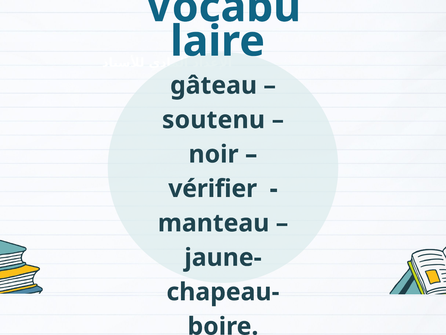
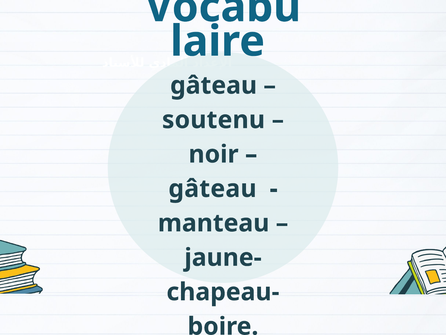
vérifier: vérifier -> gâteau (212, 188)
